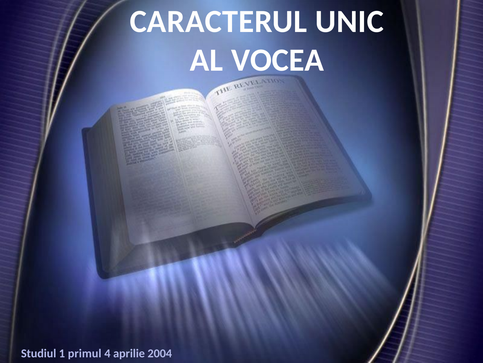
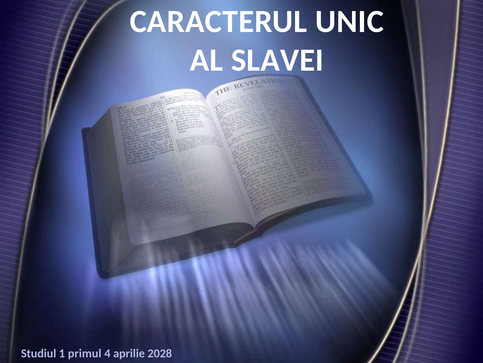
VOCEA: VOCEA -> SLAVEI (277, 60)
2004: 2004 -> 2028 (160, 353)
